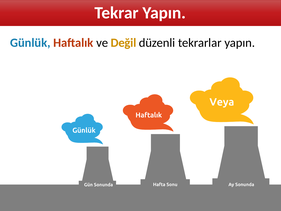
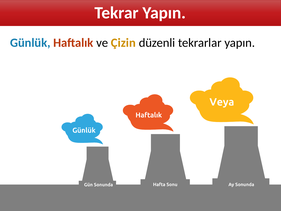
Değil: Değil -> Çizin (123, 43)
